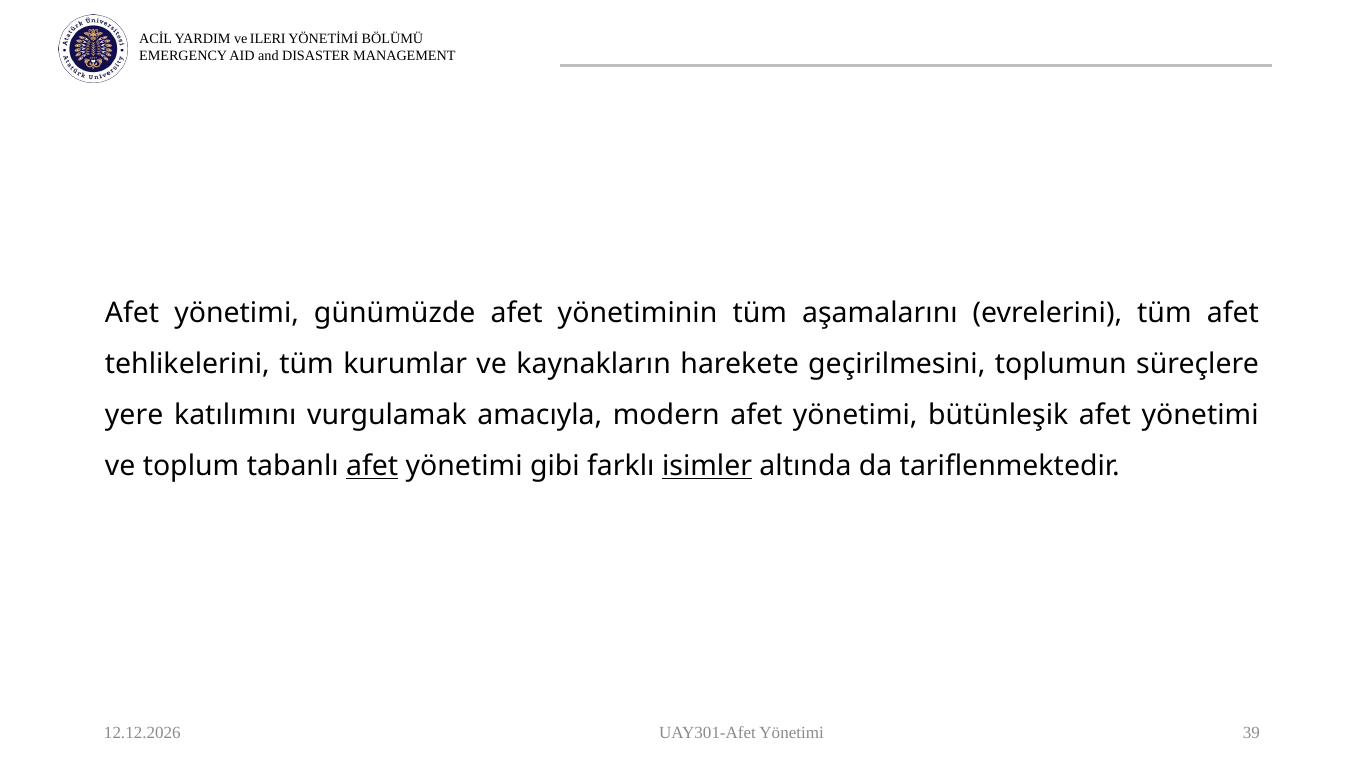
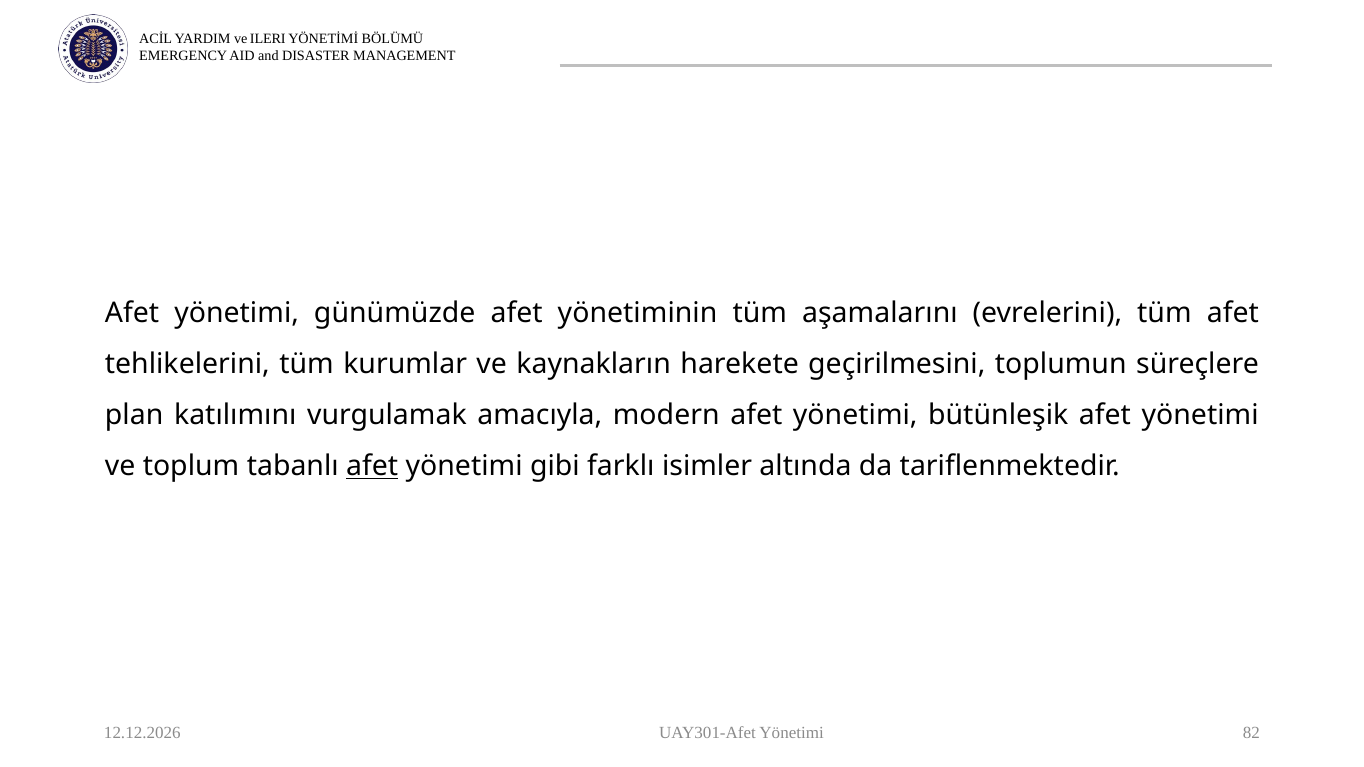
yere: yere -> plan (134, 415)
isimler underline: present -> none (707, 467)
39: 39 -> 82 (1251, 733)
